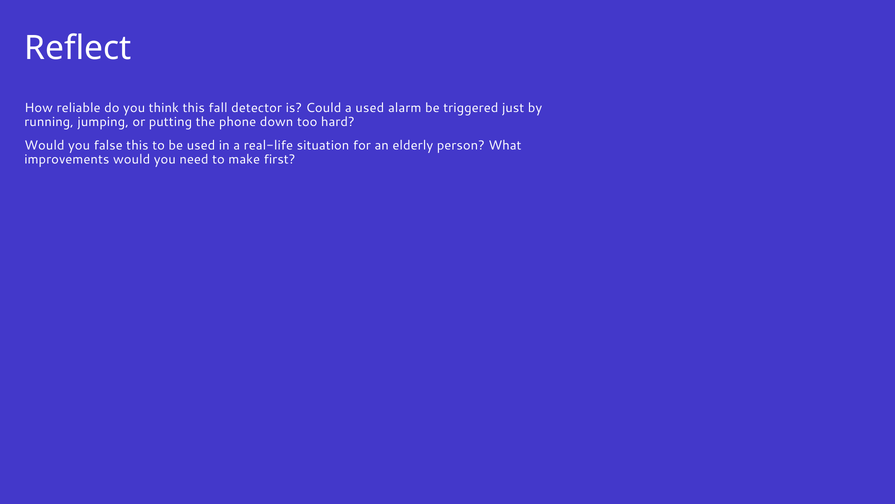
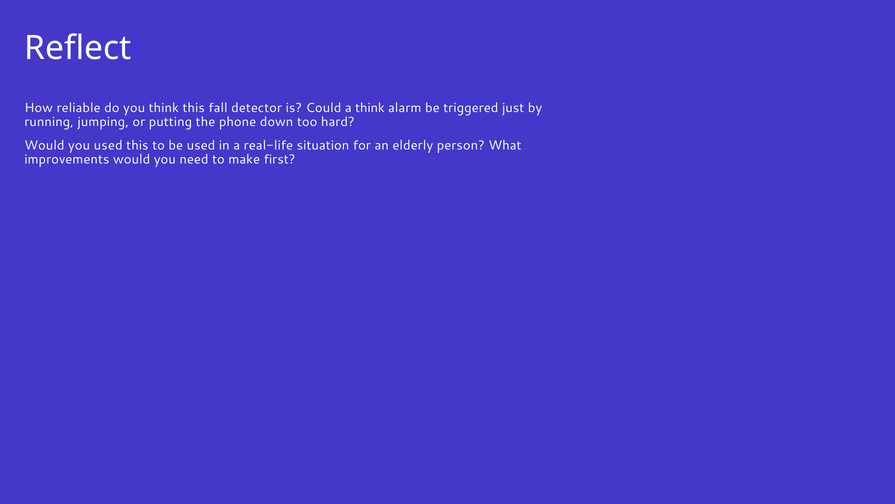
a used: used -> think (370, 108)
you false: false -> used (108, 145)
